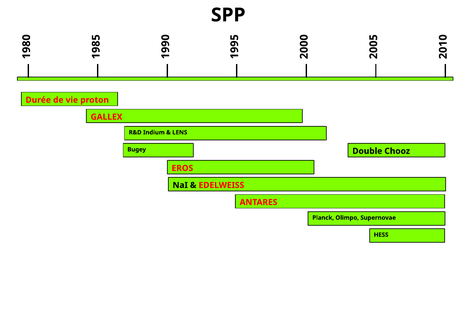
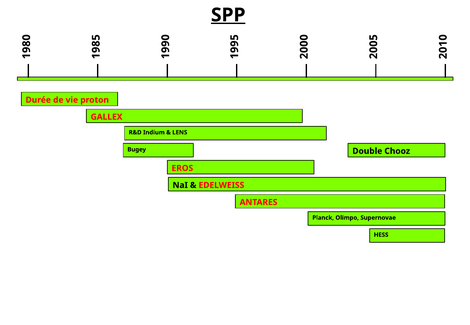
SPP underline: none -> present (228, 15)
